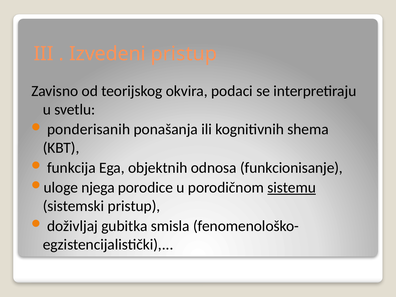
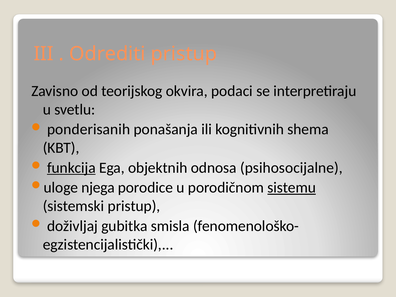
Izvedeni: Izvedeni -> Odrediti (107, 54)
funkcija underline: none -> present (71, 168)
funkcionisanje: funkcionisanje -> psihosocijalne (291, 168)
